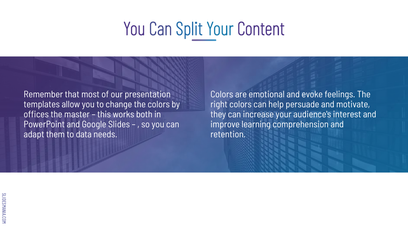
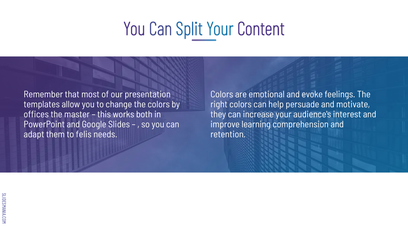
data: data -> felis (84, 135)
